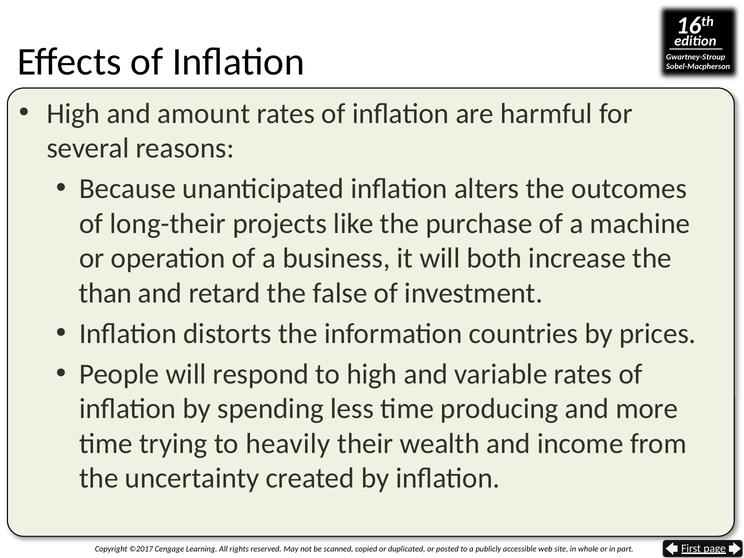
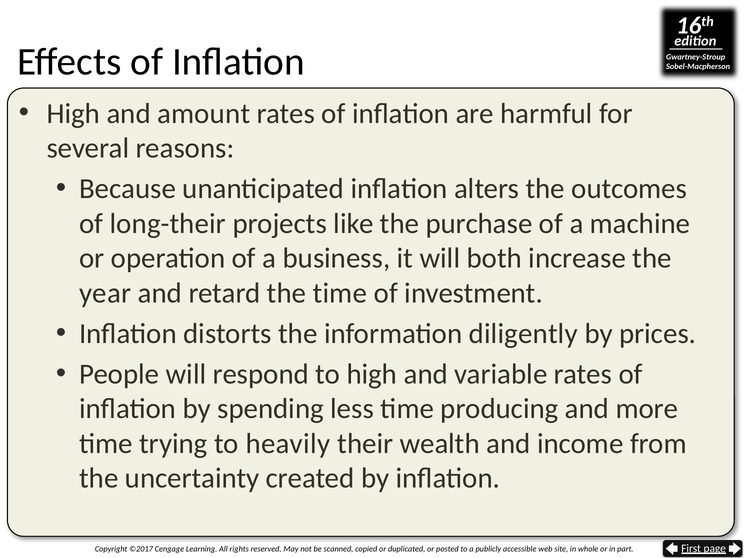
than: than -> year (105, 293)
the false: false -> time (340, 293)
countries: countries -> diligently (523, 334)
